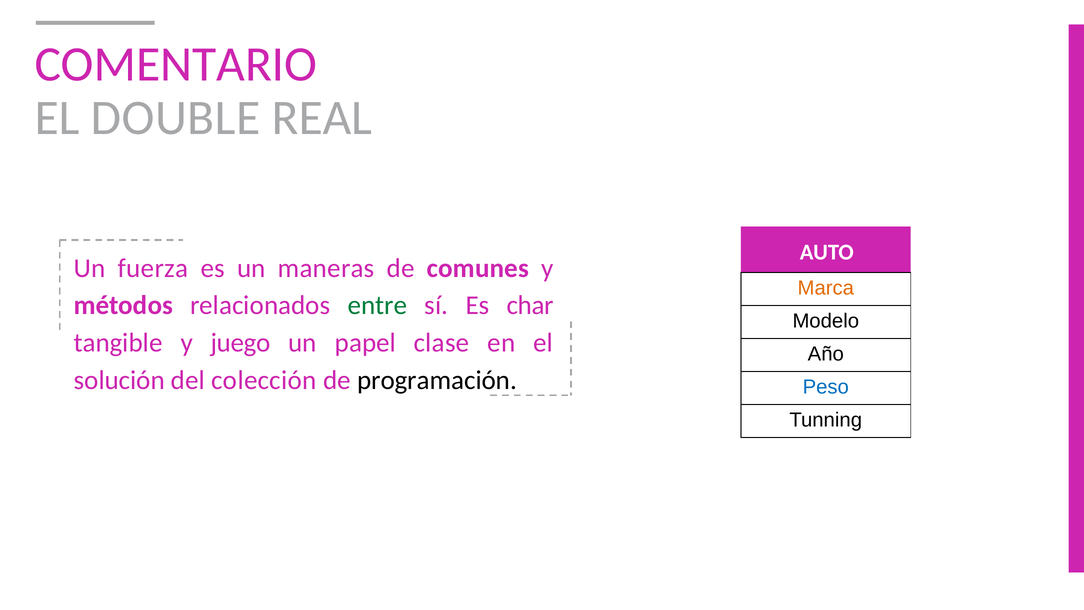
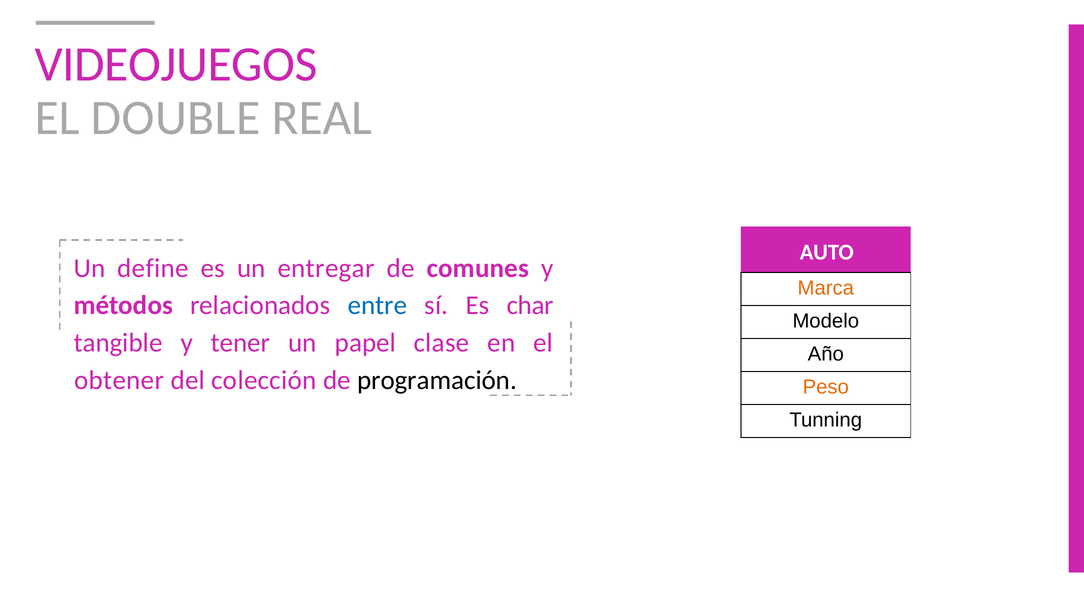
COMENTARIO: COMENTARIO -> VIDEOJUEGOS (176, 64)
fuerza: fuerza -> define (153, 268)
maneras: maneras -> entregar (326, 268)
entre colour: green -> blue (378, 305)
juego: juego -> tener (241, 343)
solución: solución -> obtener (119, 380)
Peso colour: blue -> orange (826, 387)
